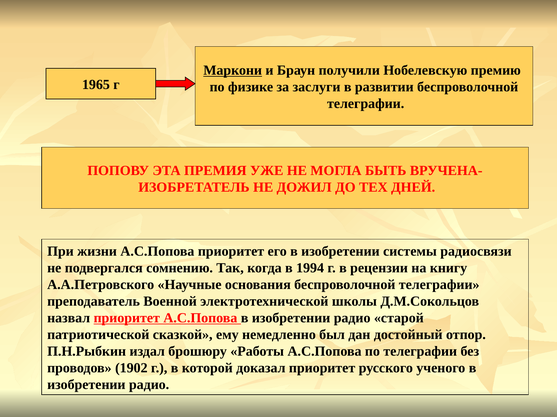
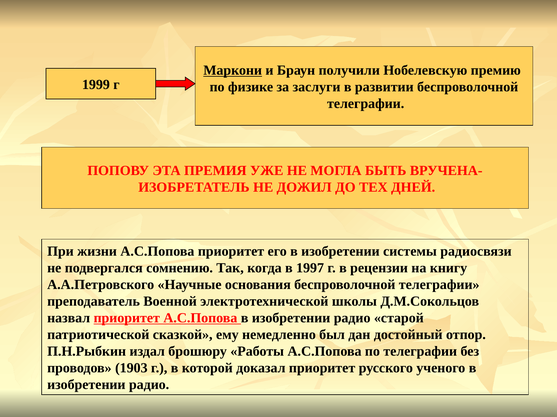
1965: 1965 -> 1999 (96, 85)
1994: 1994 -> 1997 (310, 268)
1902: 1902 -> 1903 (131, 369)
